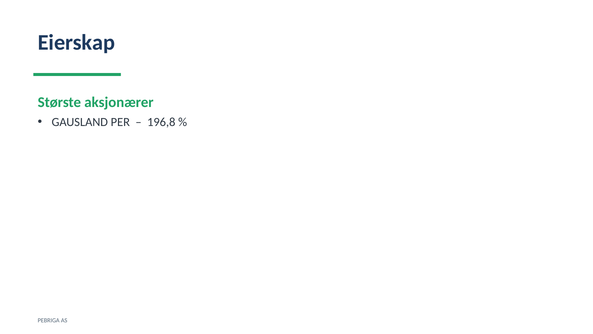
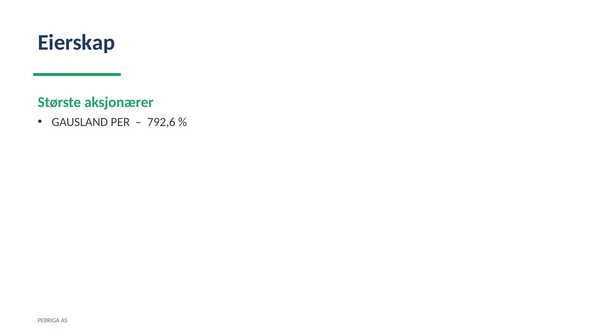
196,8: 196,8 -> 792,6 (161, 122)
